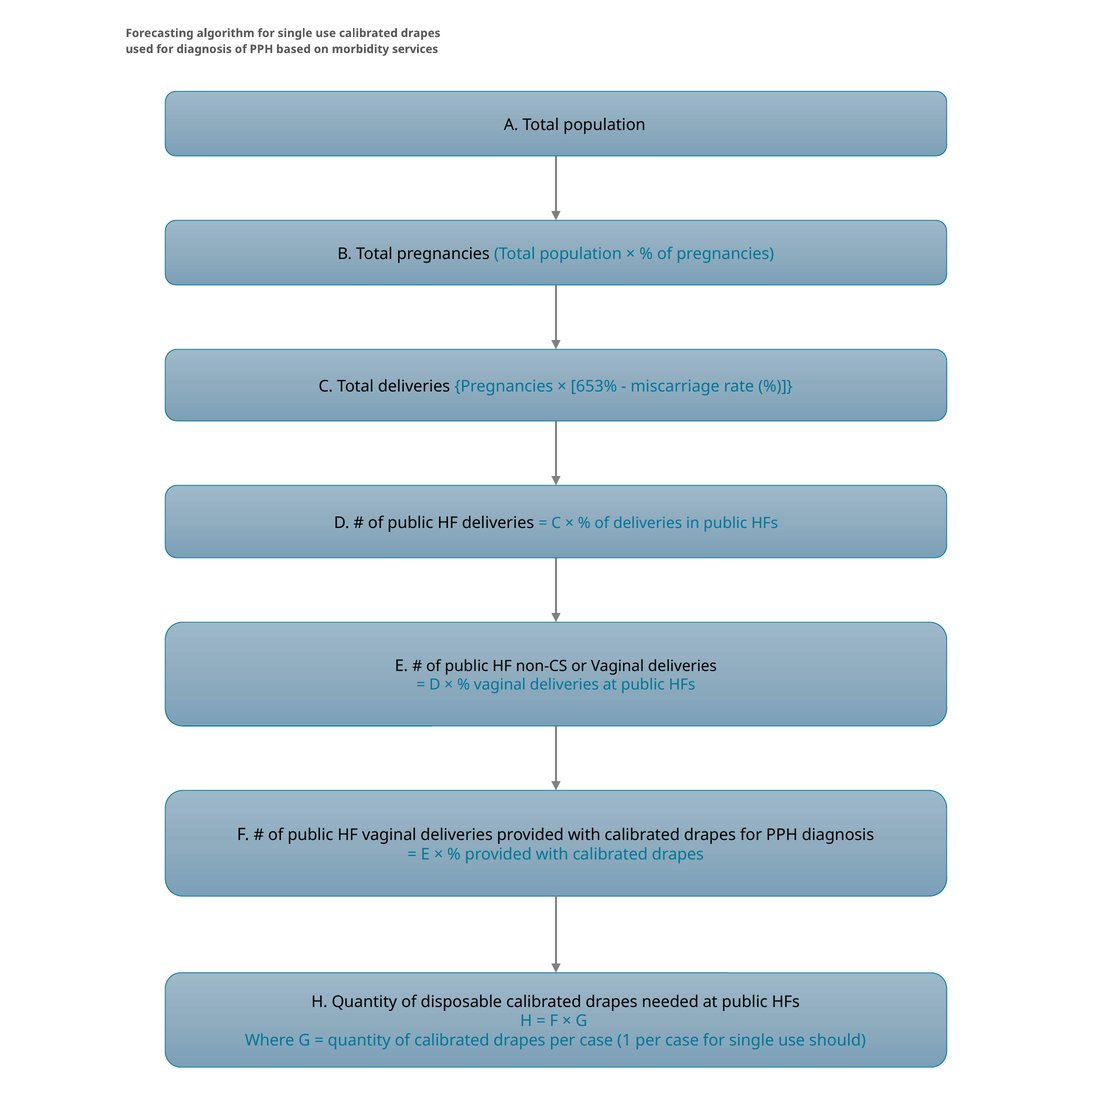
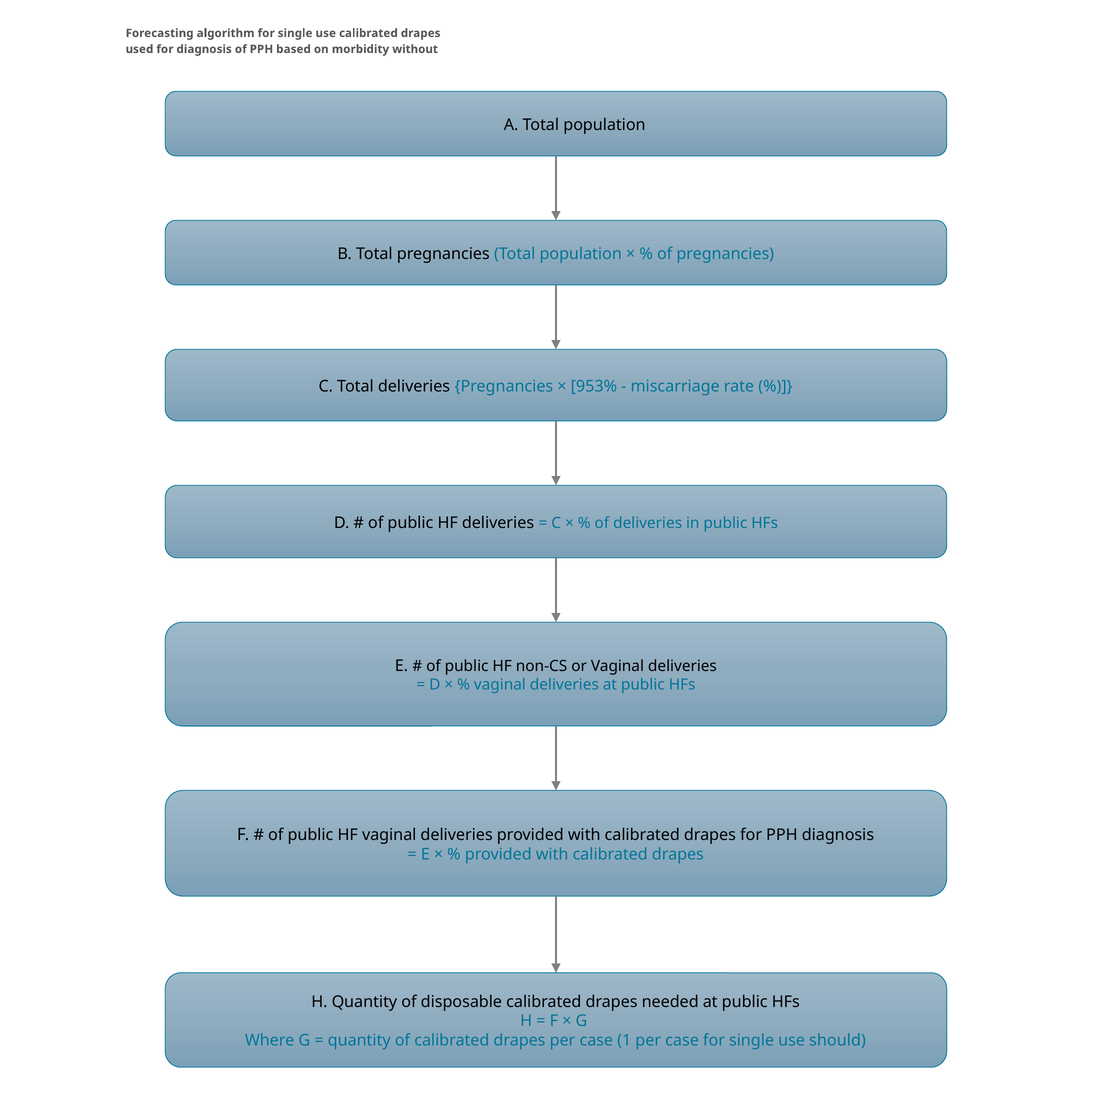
services: services -> without (415, 49)
653%: 653% -> 953% (594, 386)
